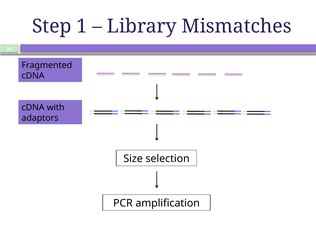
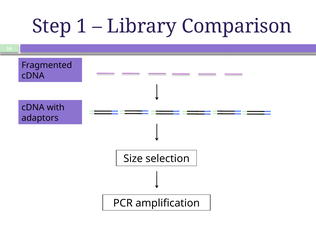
Mismatches: Mismatches -> Comparison (237, 26)
